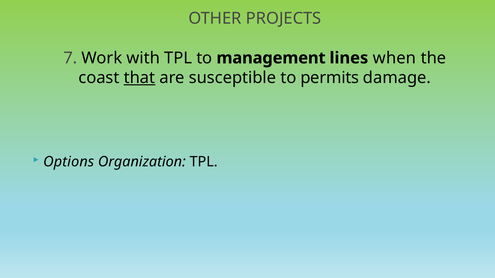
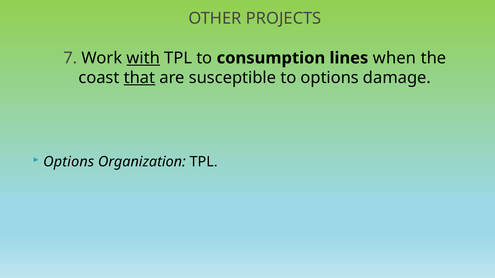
with underline: none -> present (143, 58)
management: management -> consumption (271, 58)
to permits: permits -> options (330, 78)
